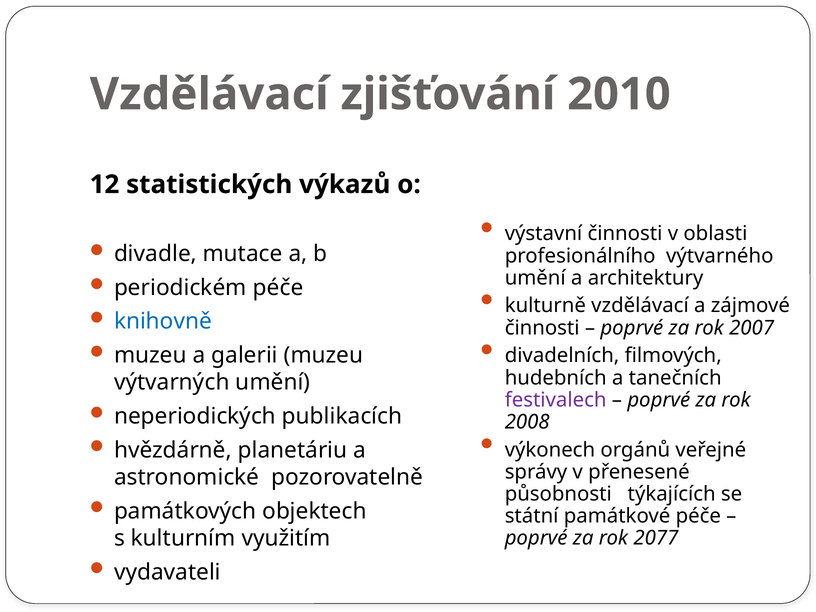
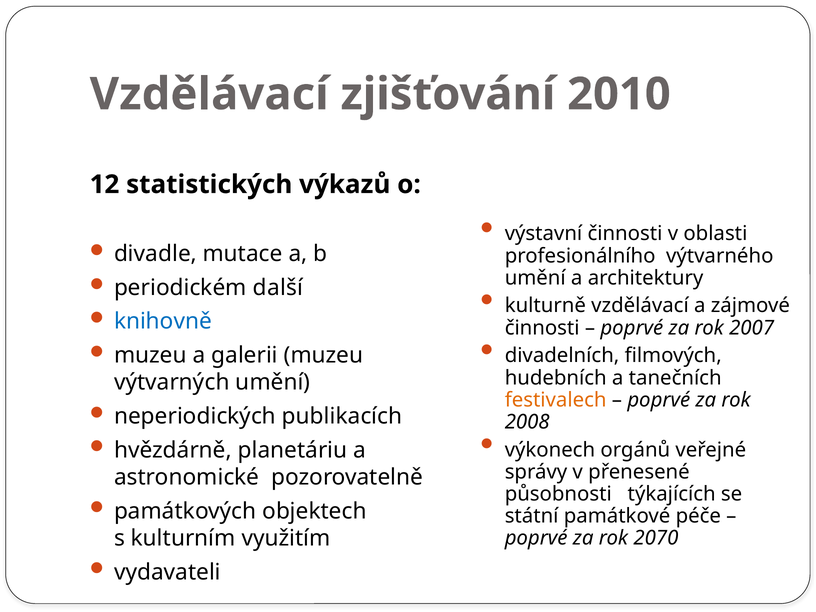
periodickém péče: péče -> další (278, 288)
festivalech colour: purple -> orange (556, 400)
2077: 2077 -> 2070 (656, 538)
